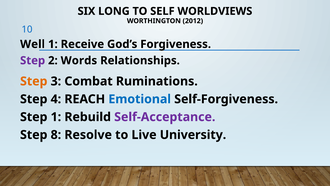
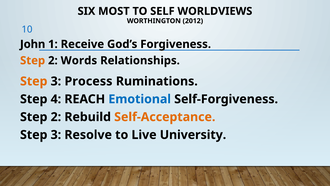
LONG: LONG -> MOST (114, 11)
Well: Well -> John (33, 44)
Step colour: purple -> orange (33, 60)
Combat: Combat -> Process (88, 81)
1: 1 -> 2 (56, 117)
Self-Acceptance colour: purple -> orange (165, 117)
8: 8 -> 3 (56, 135)
